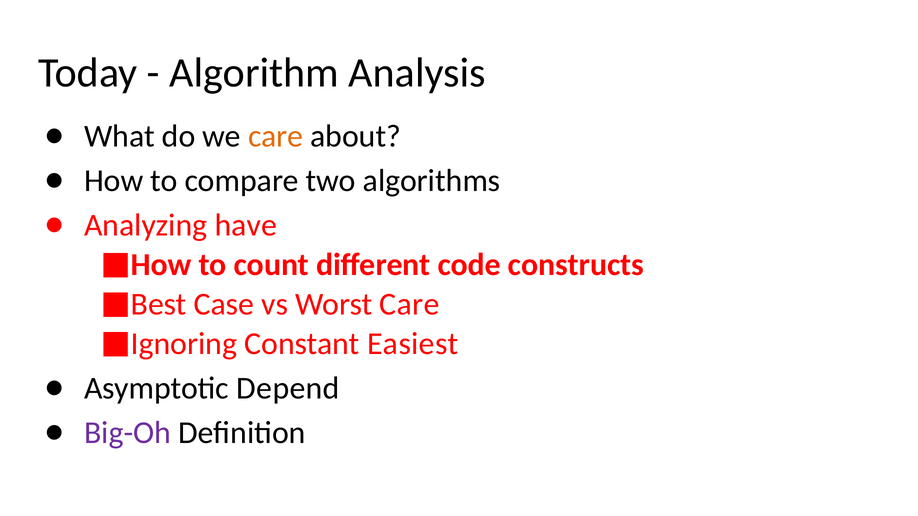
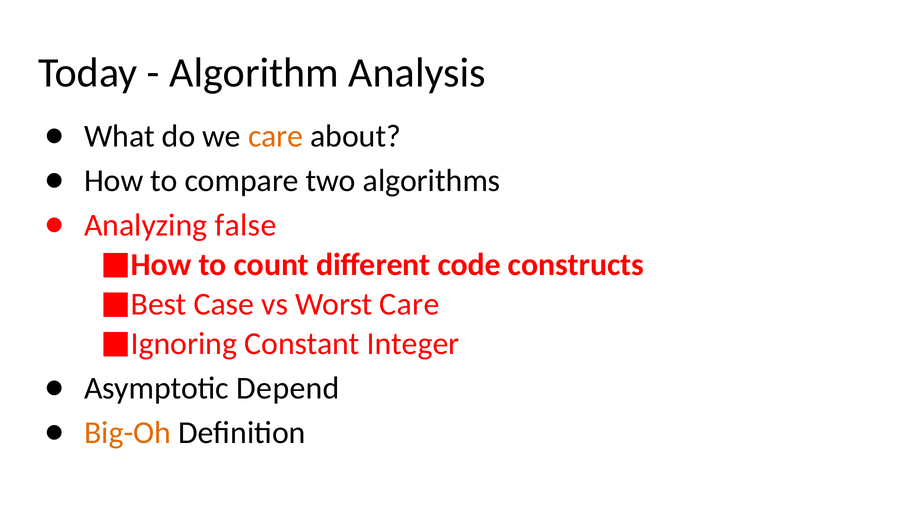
have: have -> false (246, 225)
Easiest: Easiest -> Integer (413, 344)
Big-Oh colour: purple -> orange (128, 433)
